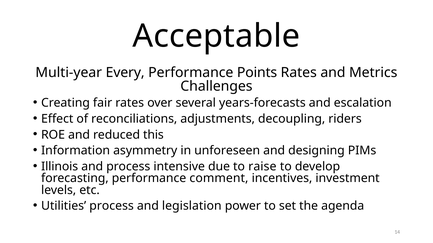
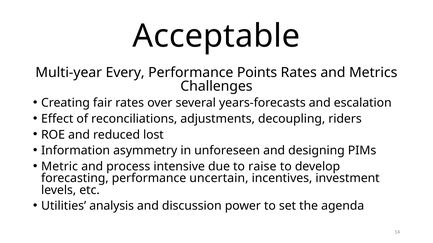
this: this -> lost (153, 135)
Illinois: Illinois -> Metric (60, 167)
comment: comment -> uncertain (219, 179)
Utilities process: process -> analysis (112, 206)
legislation: legislation -> discussion (192, 206)
